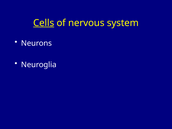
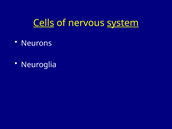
system underline: none -> present (123, 23)
